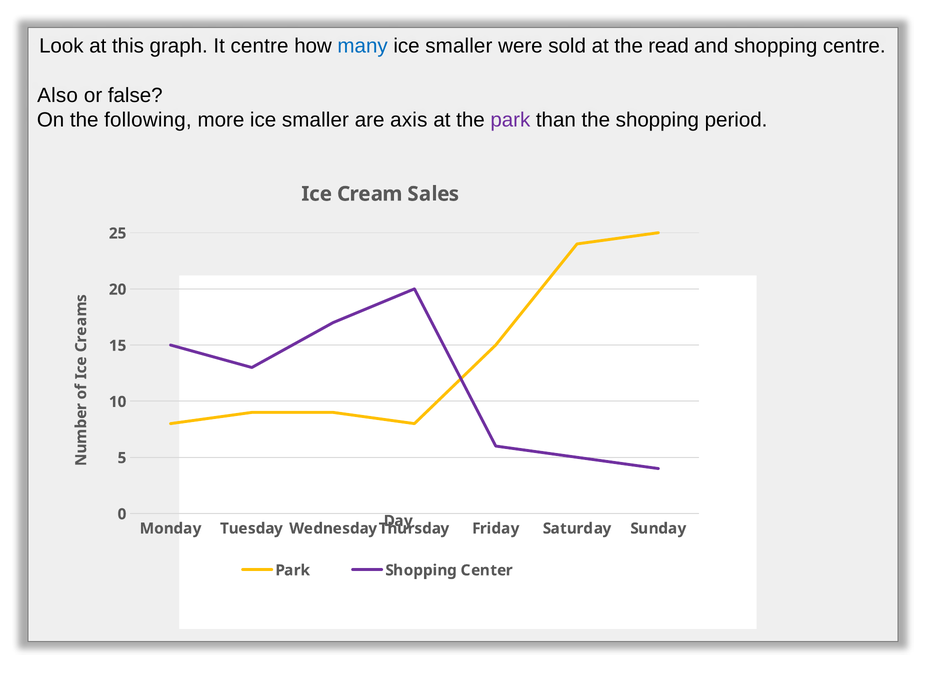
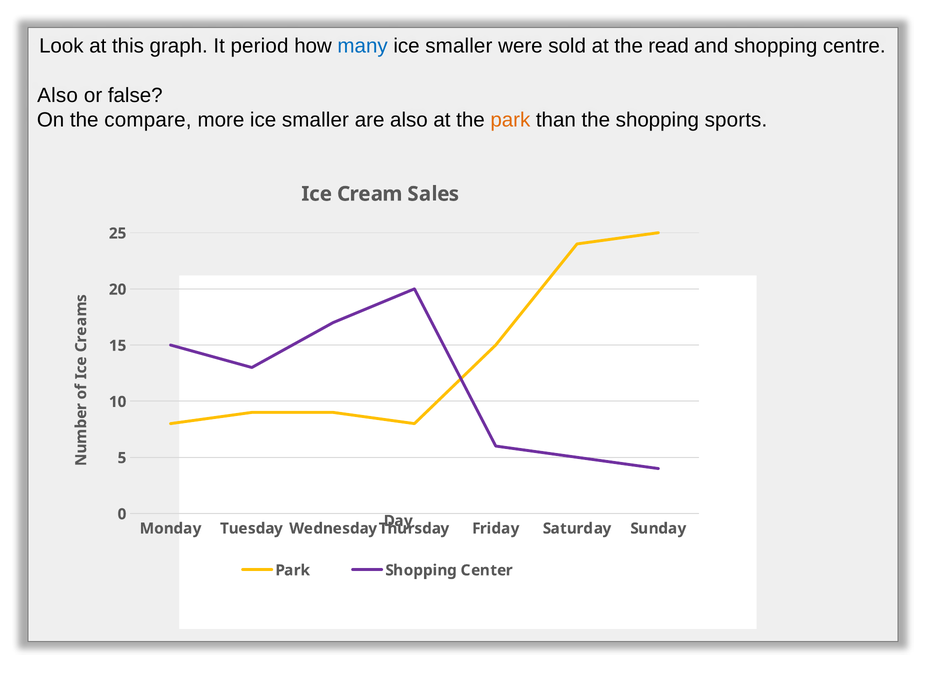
It centre: centre -> period (259, 46)
following: following -> compare (148, 120)
are axis: axis -> also (409, 120)
park colour: purple -> orange (510, 120)
period: period -> sports (736, 120)
